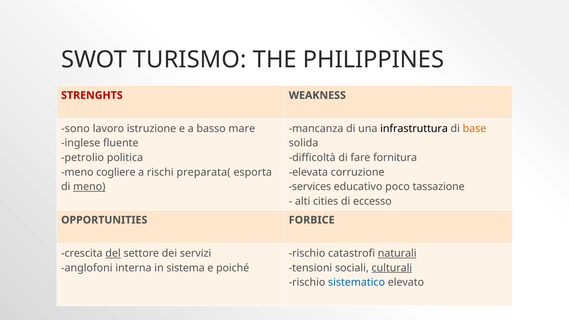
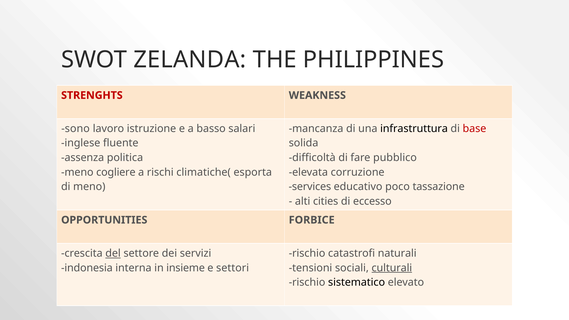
TURISMO: TURISMO -> ZELANDA (190, 60)
mare: mare -> salari (242, 129)
base colour: orange -> red (474, 129)
petrolio: petrolio -> assenza (83, 158)
fornitura: fornitura -> pubblico (395, 158)
preparata(: preparata( -> climatiche( (204, 172)
meno underline: present -> none (89, 187)
naturali underline: present -> none (397, 253)
anglofoni: anglofoni -> indonesia (87, 268)
sistema: sistema -> insieme (186, 268)
poiché: poiché -> settori (233, 268)
sistematico colour: blue -> black (357, 282)
